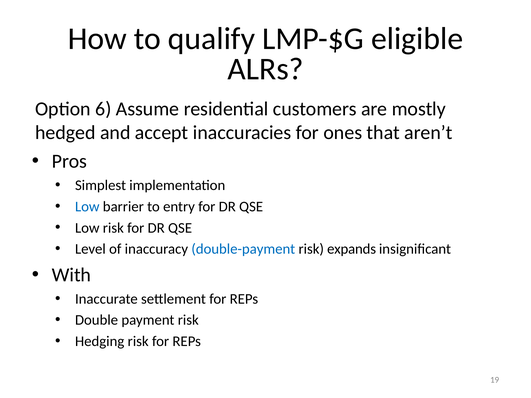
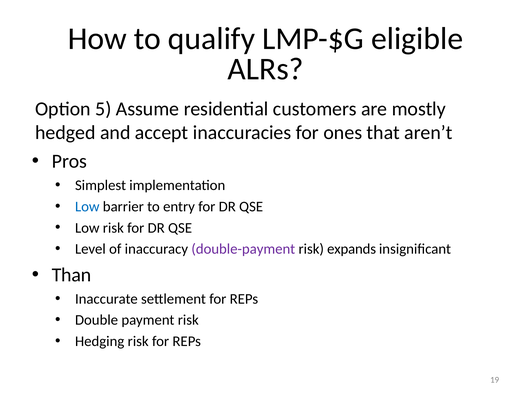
6: 6 -> 5 (103, 109)
double-payment colour: blue -> purple (243, 249)
With: With -> Than (72, 275)
